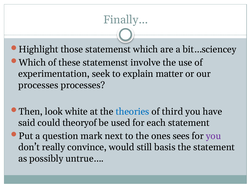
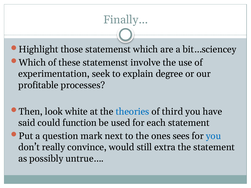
matter: matter -> degree (169, 74)
processes: processes -> profitable (38, 85)
theoryof: theoryof -> function (80, 123)
you colour: purple -> blue (214, 136)
basis: basis -> extra (165, 147)
